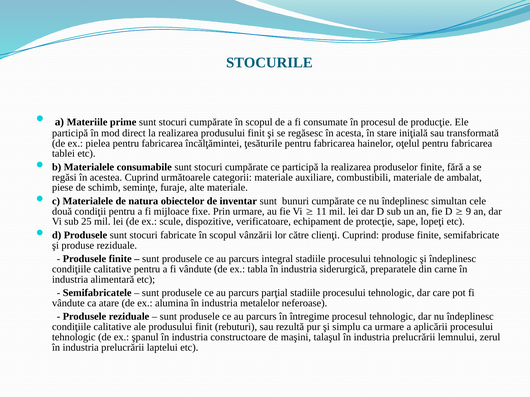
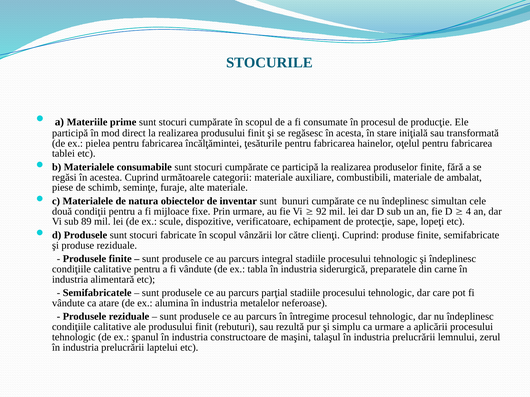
11: 11 -> 92 (321, 212)
9: 9 -> 4 (468, 212)
25: 25 -> 89 (86, 222)
